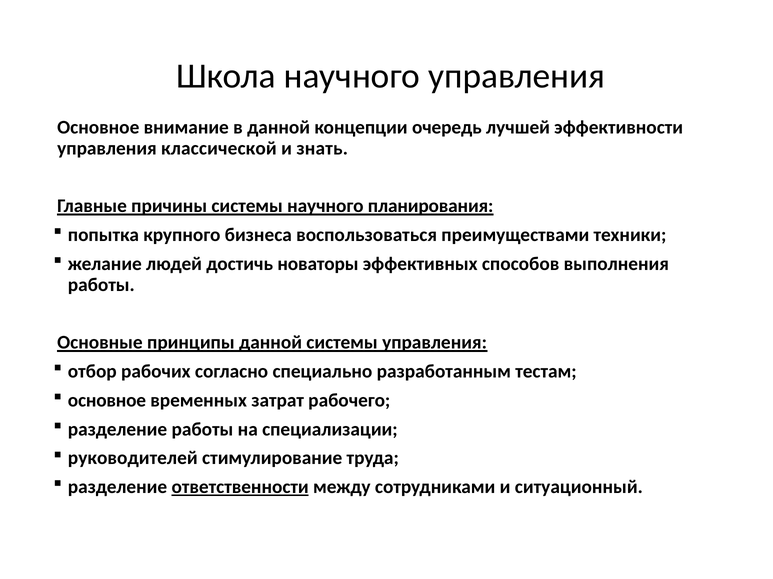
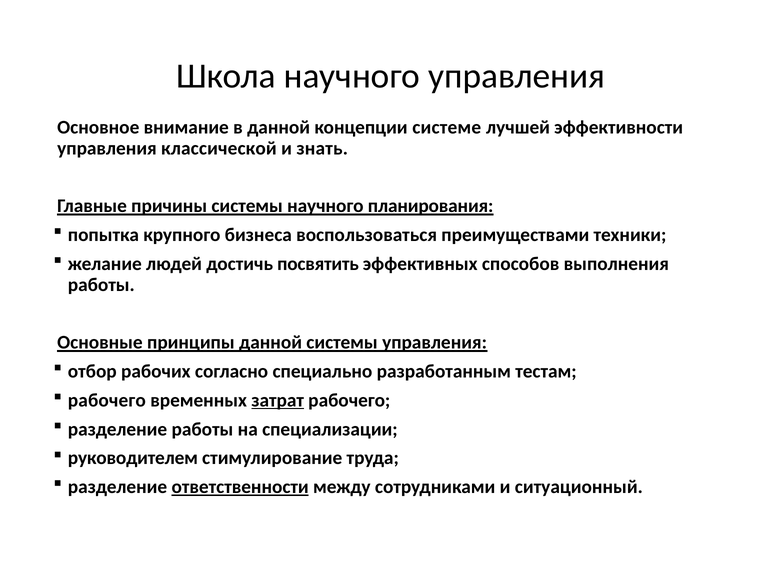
очередь: очередь -> системе (447, 128)
новаторы: новаторы -> посвятить (318, 264)
основное: основное -> рабочего (107, 401)
затрат underline: none -> present (278, 401)
руководителей: руководителей -> руководителем (133, 459)
